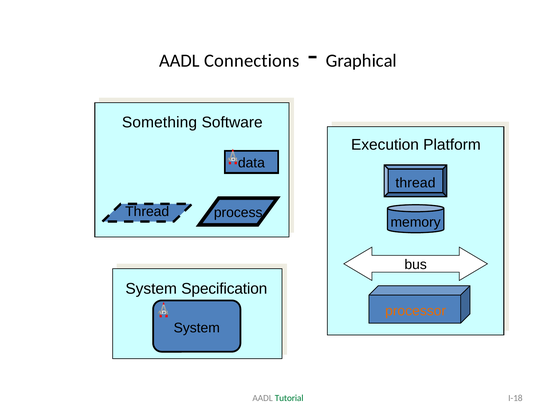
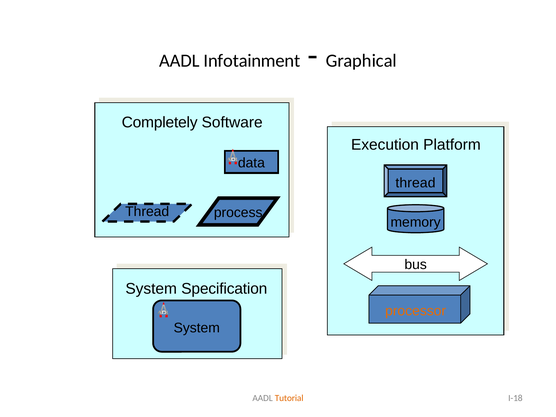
Connections: Connections -> Infotainment (252, 61)
Something: Something -> Completely (160, 122)
Tutorial colour: green -> orange (289, 398)
